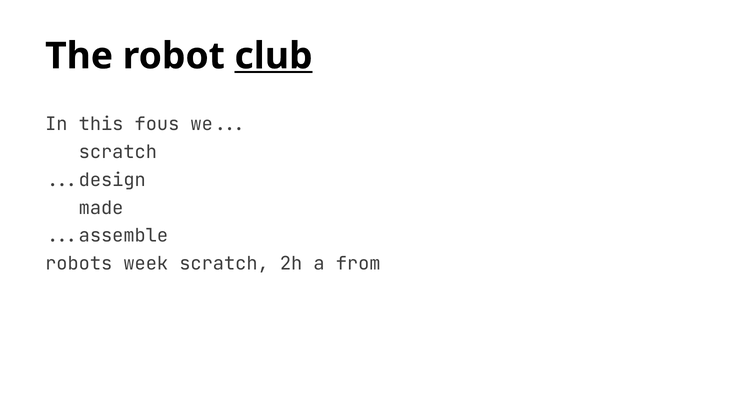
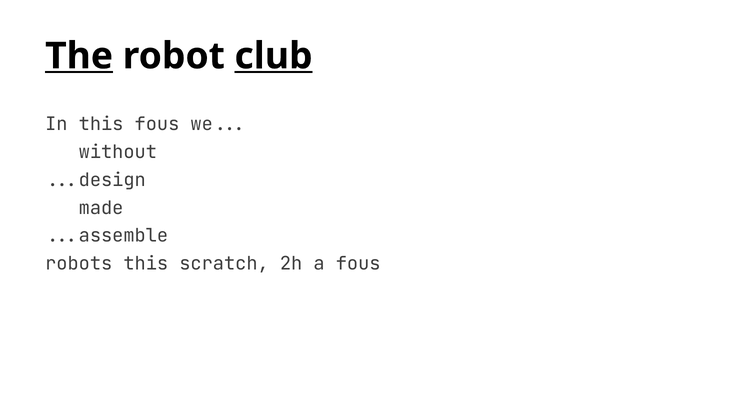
The underline: none -> present (79, 56)
...scratch: ...scratch -> ...without (101, 152)
robots week: week -> this (146, 264)
a from: from -> fous (358, 264)
